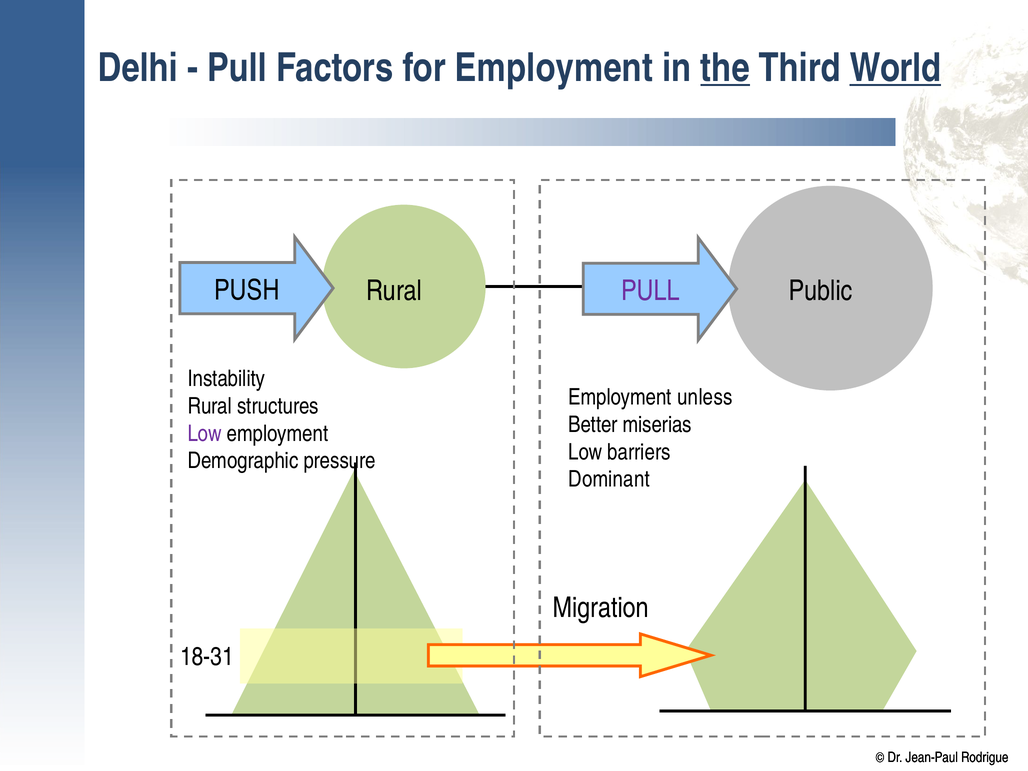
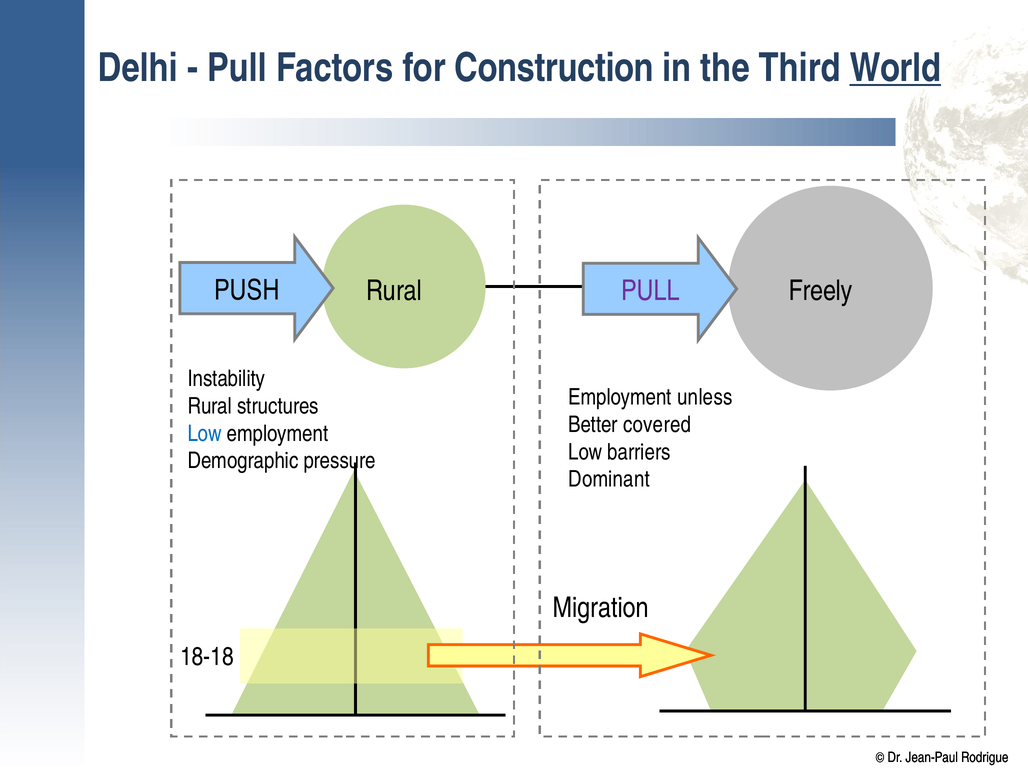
for Employment: Employment -> Construction (554, 68)
the underline: present -> none (725, 68)
Public: Public -> Freely (821, 291)
miserias: miserias -> covered (657, 425)
Low colour: purple -> blue (205, 433)
18-31: 18-31 -> 18-18 (207, 657)
